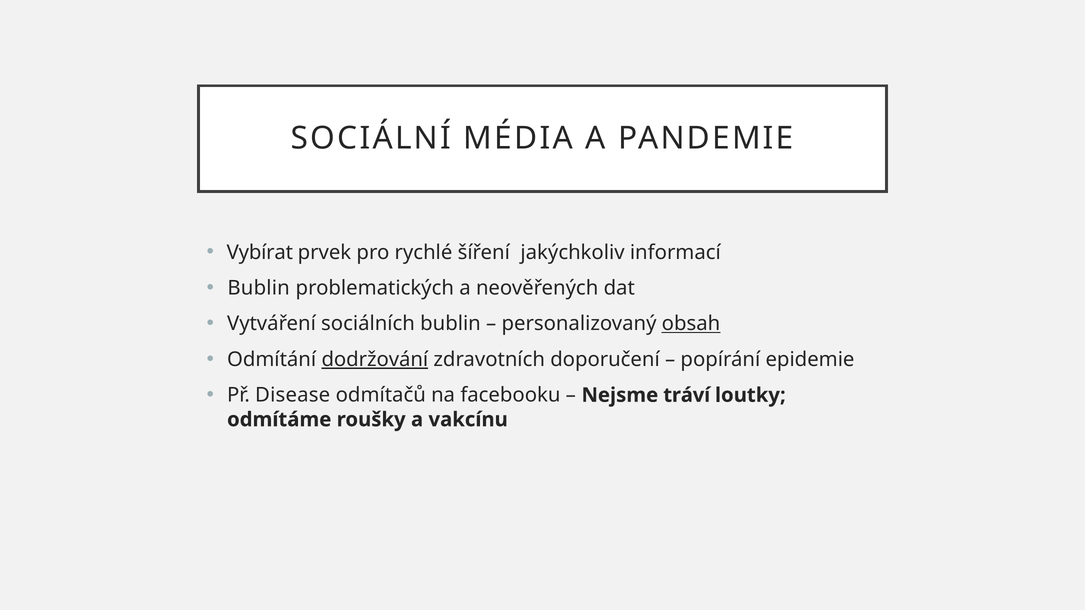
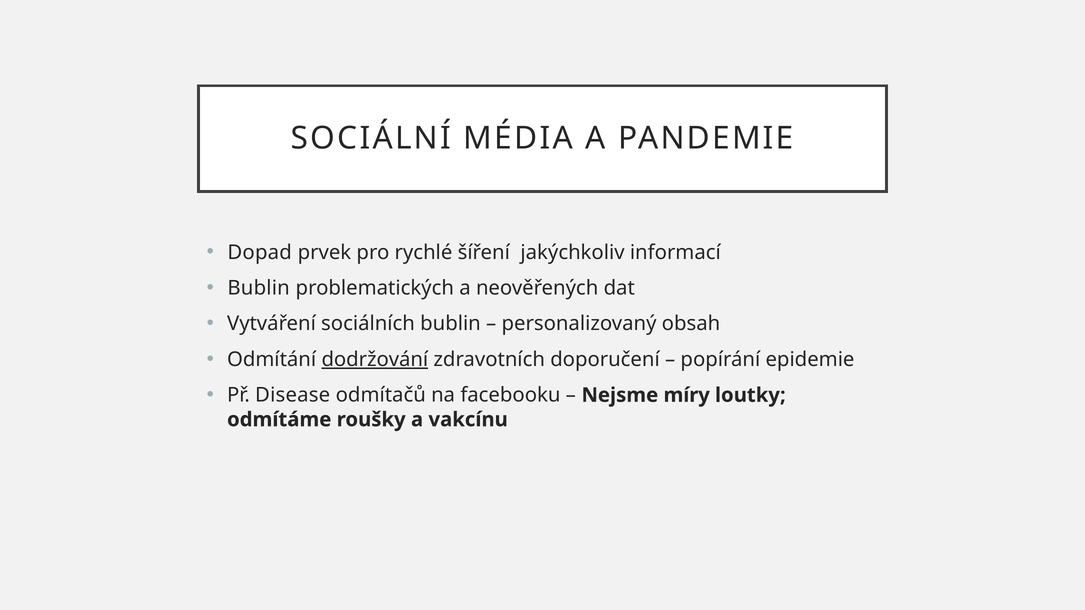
Vybírat: Vybírat -> Dopad (260, 252)
obsah underline: present -> none (691, 324)
tráví: tráví -> míry (687, 395)
